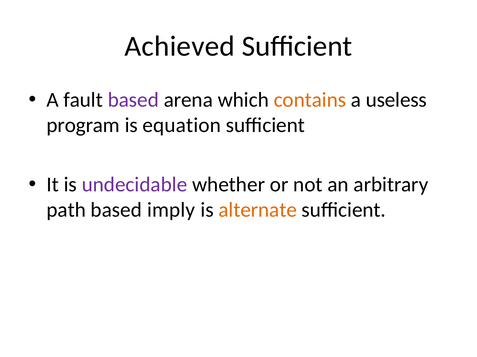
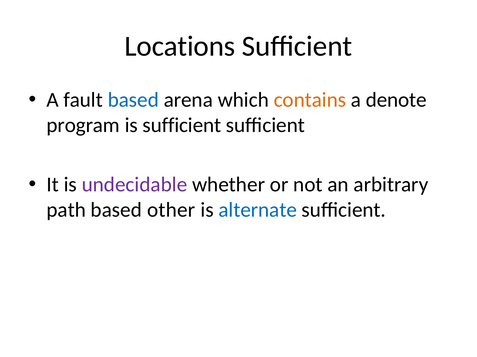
Achieved: Achieved -> Locations (180, 46)
based colour: purple -> blue (133, 100)
useless: useless -> denote (396, 100)
is equation: equation -> sufficient (182, 126)
imply: imply -> other (171, 210)
alternate colour: orange -> blue (258, 210)
